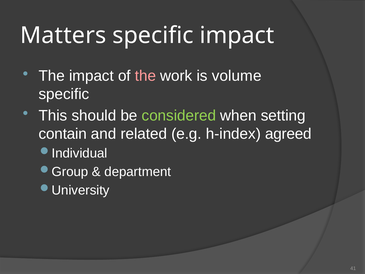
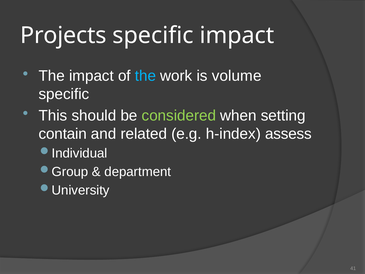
Matters: Matters -> Projects (63, 35)
the colour: pink -> light blue (145, 76)
agreed: agreed -> assess (288, 134)
